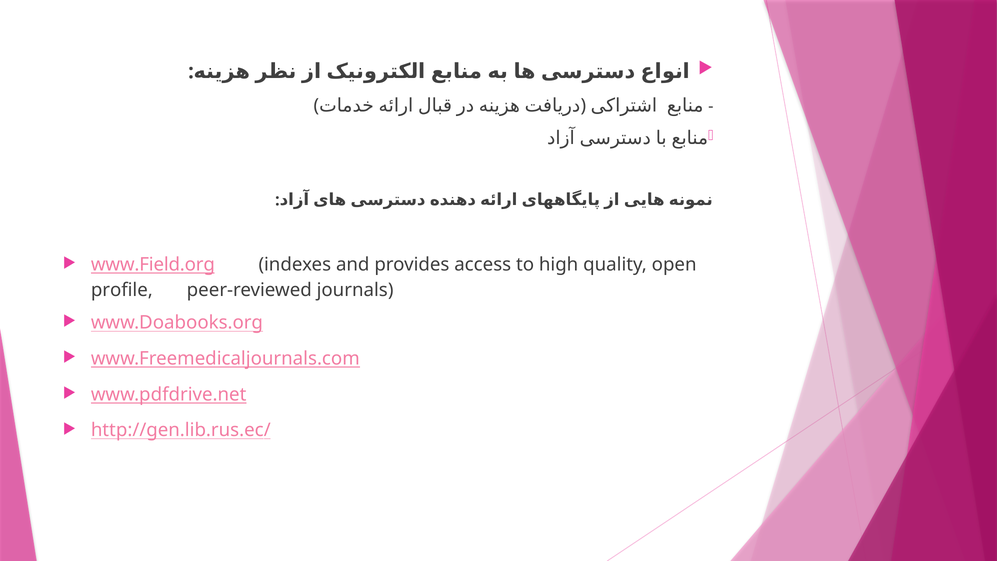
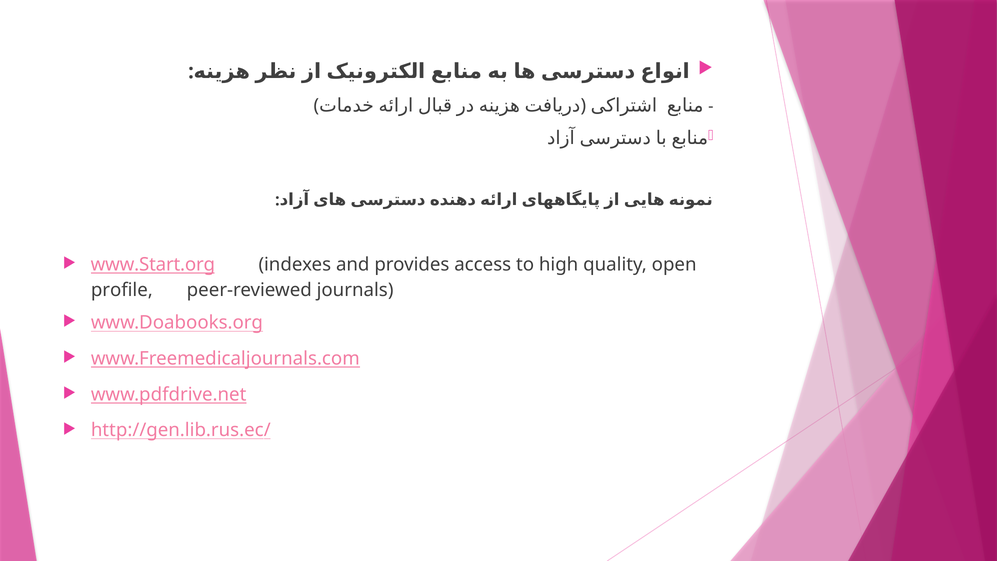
www.Field.org: www.Field.org -> www.Start.org (153, 264)
